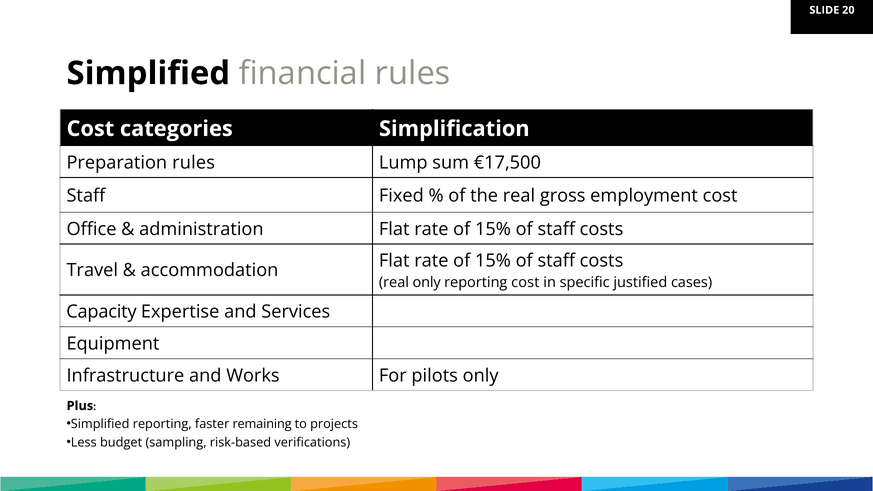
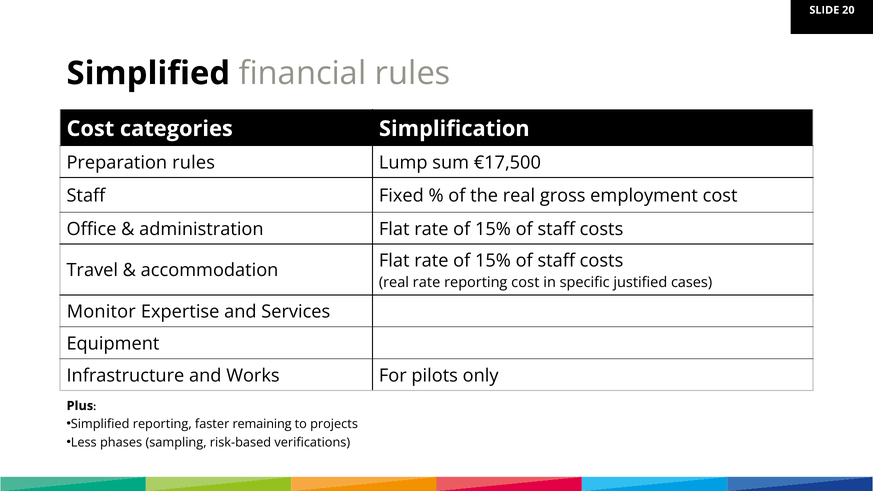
real only: only -> rate (427, 283)
Capacity: Capacity -> Monitor (101, 312)
budget: budget -> phases (121, 443)
